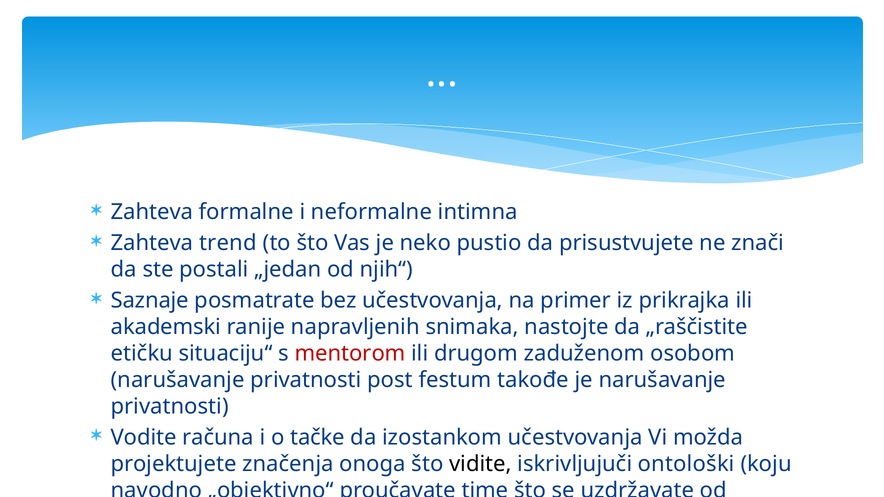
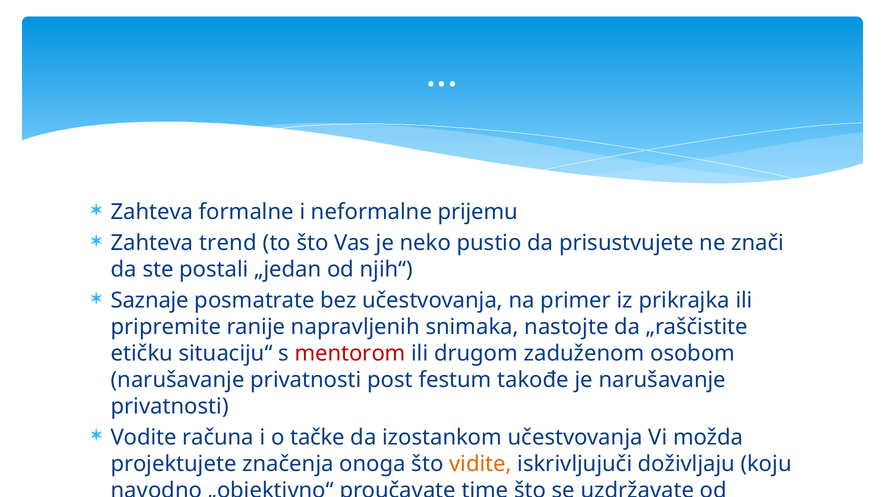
intimna: intimna -> prijemu (478, 212)
akademski: akademski -> pripremite (166, 327)
vidite colour: black -> orange (480, 464)
ontološki: ontološki -> doživljaju (686, 464)
